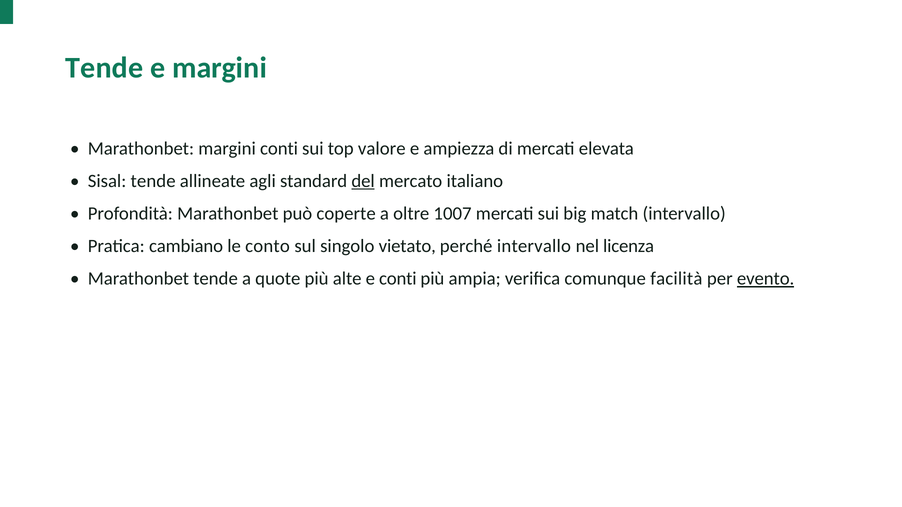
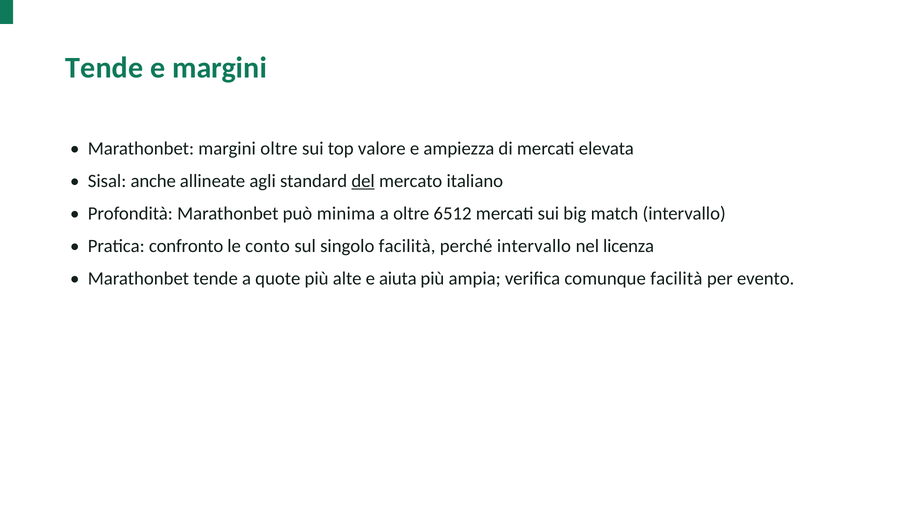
margini conti: conti -> oltre (279, 149)
Sisal tende: tende -> anche (153, 181)
coperte: coperte -> minima (346, 214)
1007: 1007 -> 6512 (453, 214)
cambiano: cambiano -> confronto (186, 246)
singolo vietato: vietato -> facilità (407, 246)
e conti: conti -> aiuta (398, 279)
evento underline: present -> none (766, 279)
